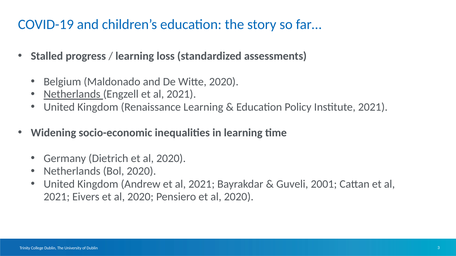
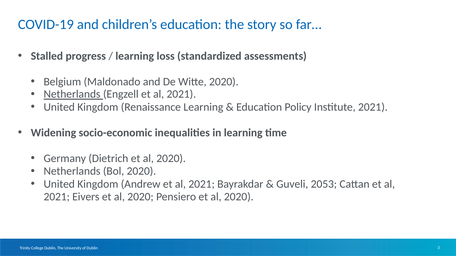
2001: 2001 -> 2053 (324, 184)
